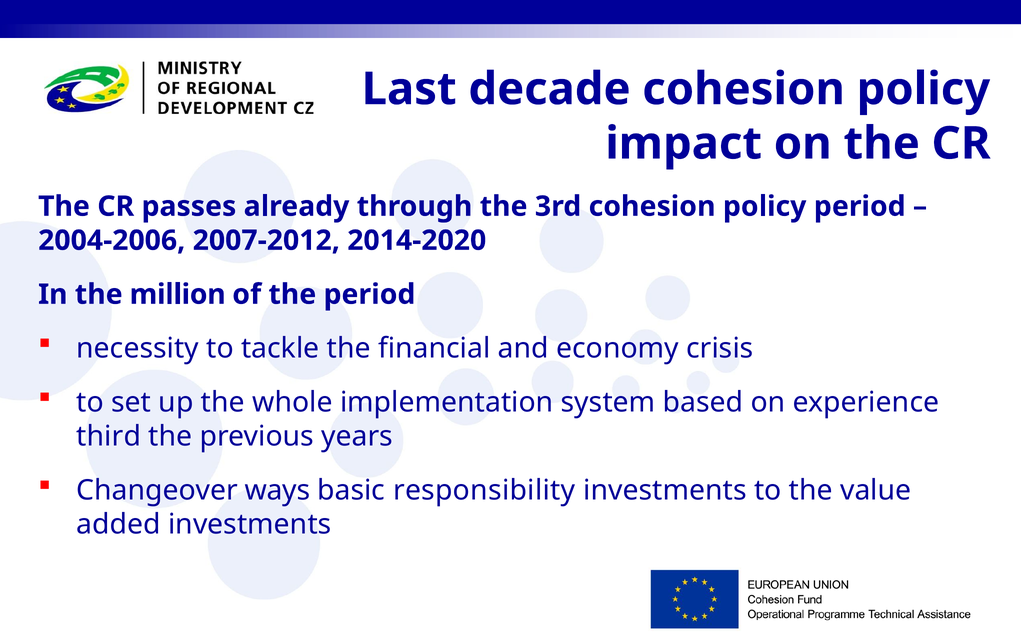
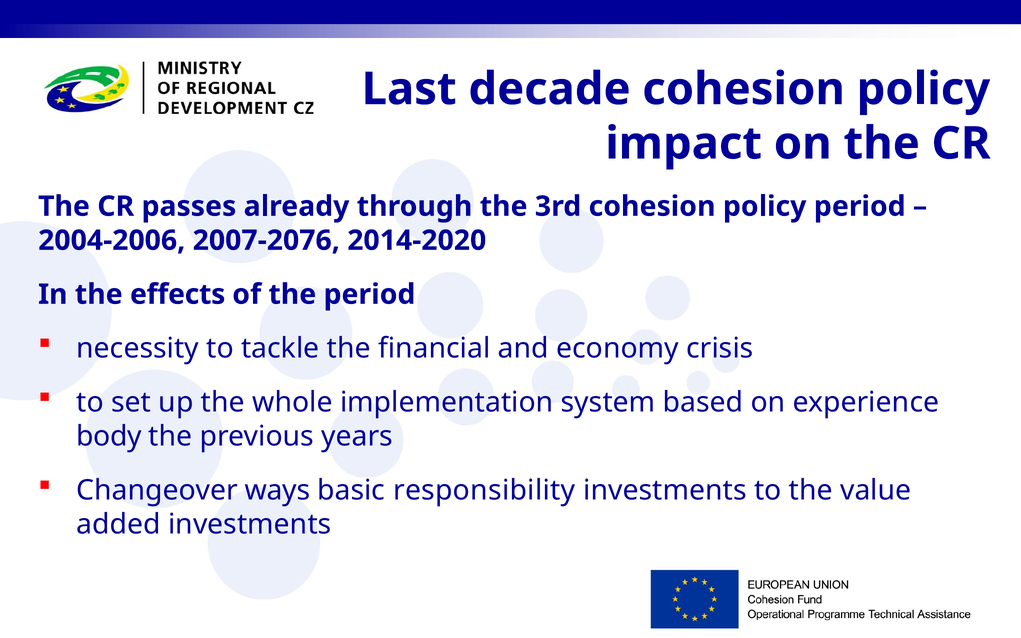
2007-2012: 2007-2012 -> 2007-2076 (266, 241)
million: million -> effects (178, 294)
third: third -> body (109, 436)
